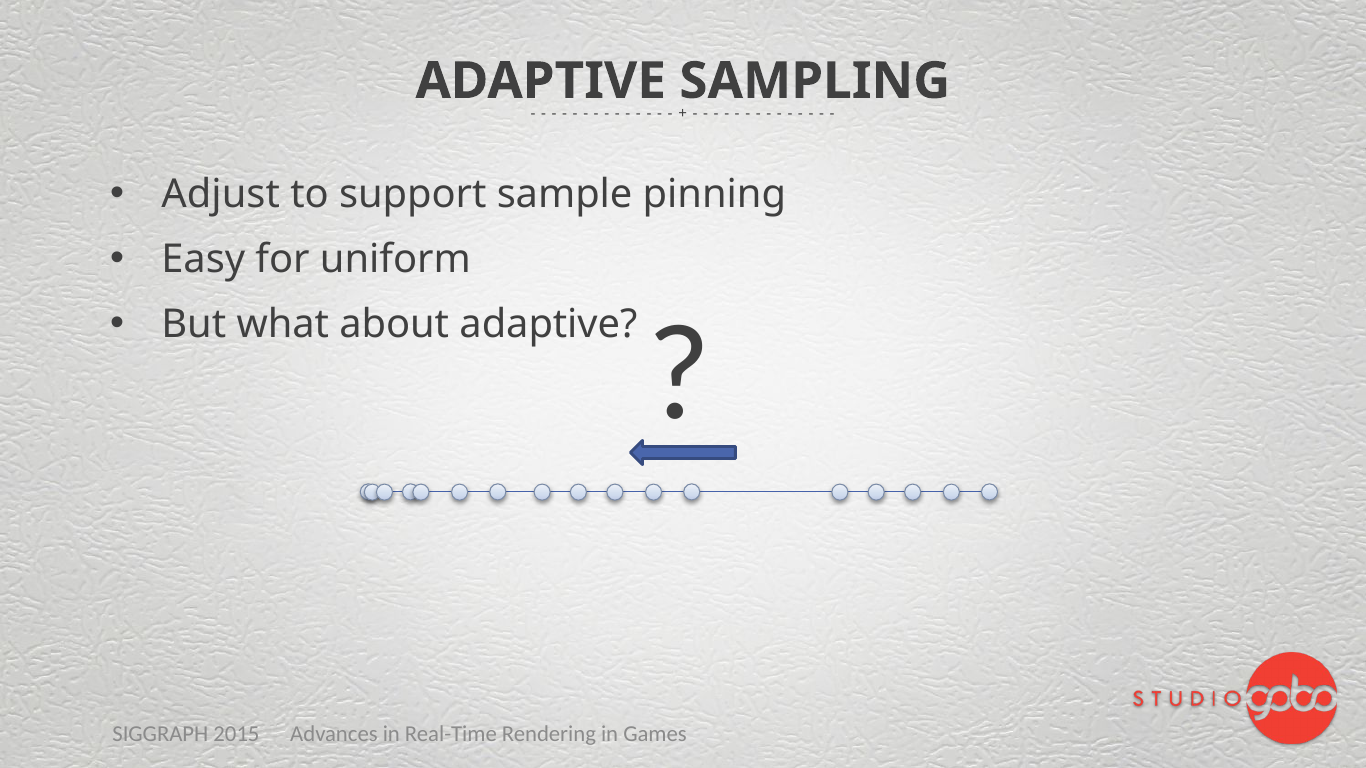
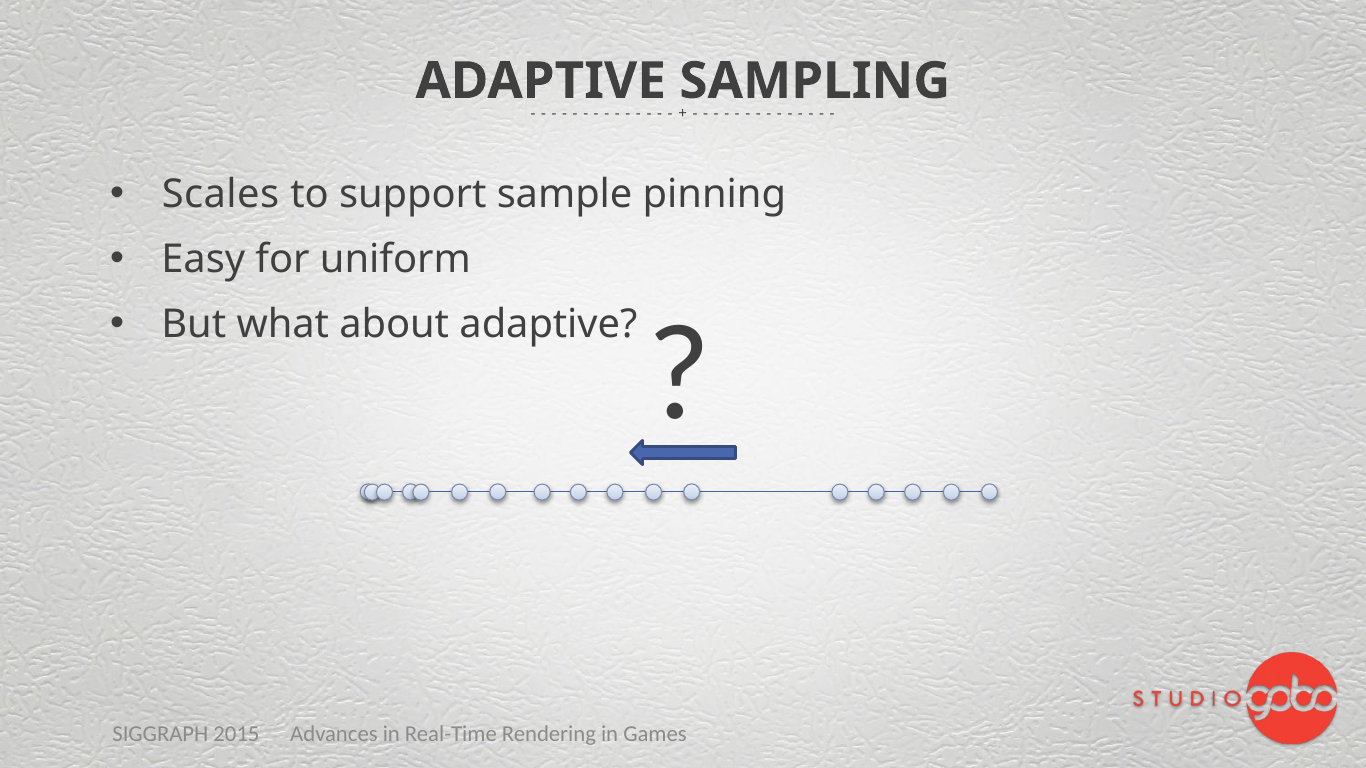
Adjust: Adjust -> Scales (221, 194)
